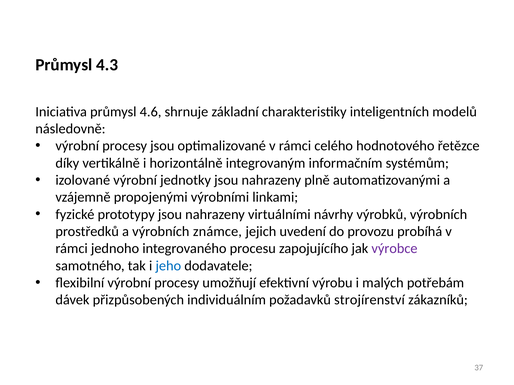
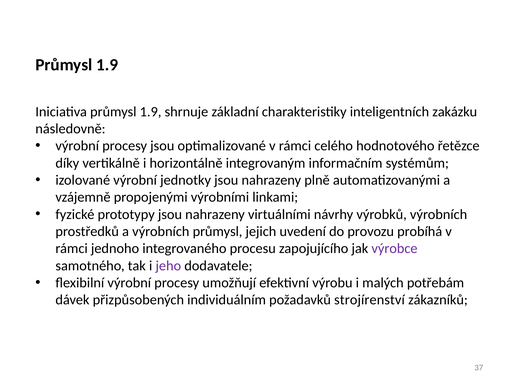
4.3: 4.3 -> 1.9 (107, 65)
Iniciativa průmysl 4.6: 4.6 -> 1.9 (151, 112)
modelů: modelů -> zakázku (455, 112)
výrobních známce: známce -> průmysl (218, 232)
jeho colour: blue -> purple (168, 266)
